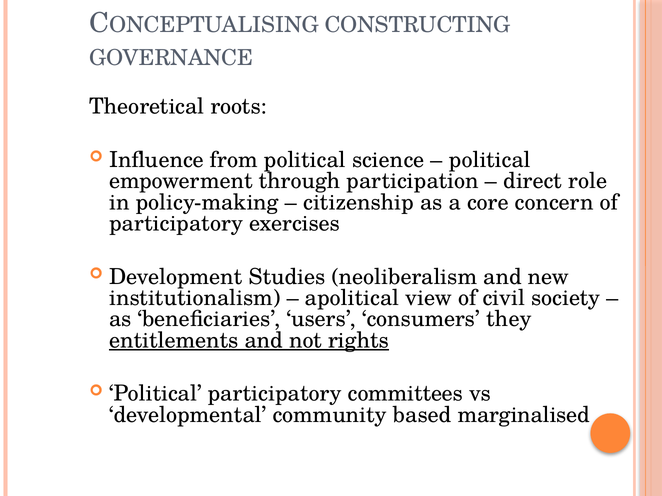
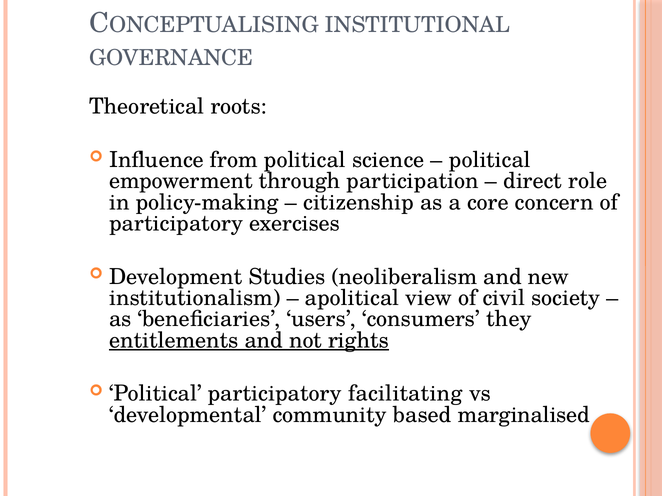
CONSTRUCTING: CONSTRUCTING -> INSTITUTIONAL (417, 25)
committees: committees -> facilitating (405, 394)
